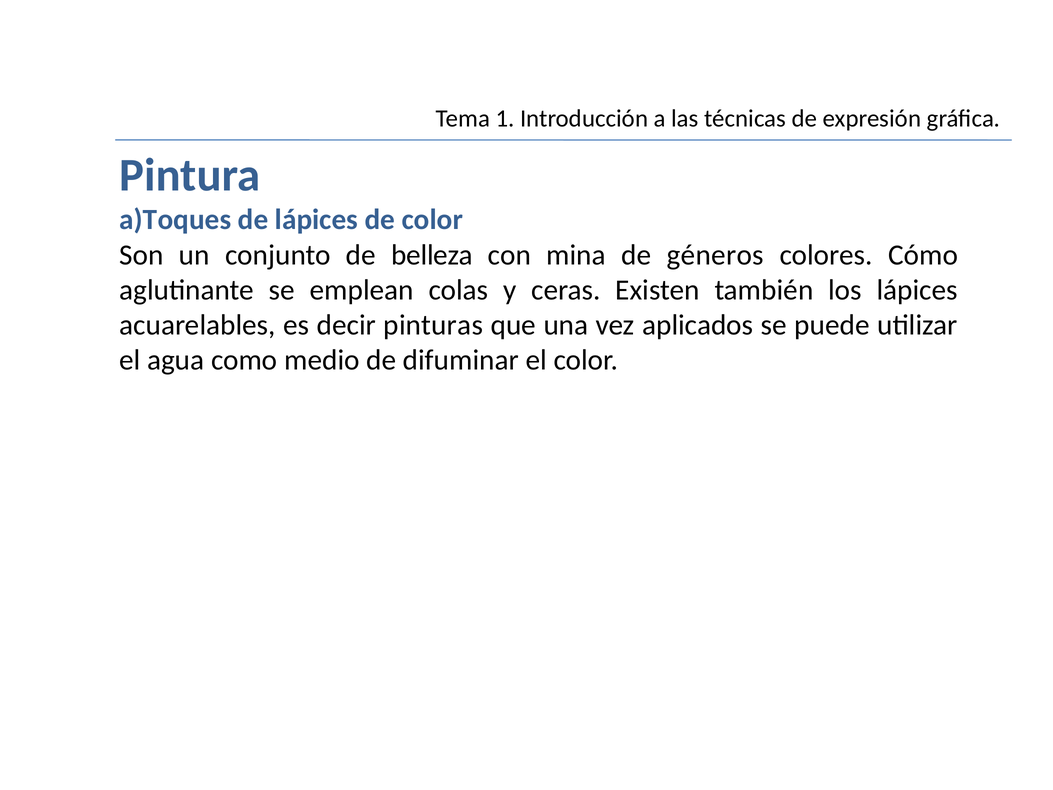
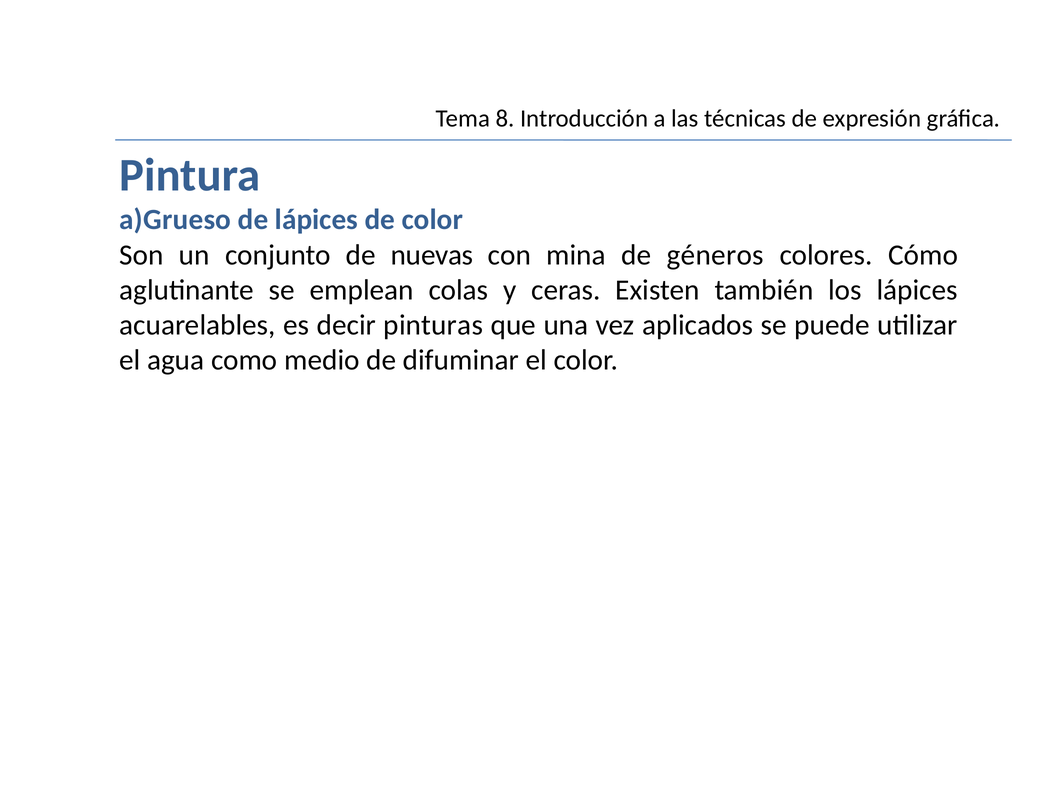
1: 1 -> 8 (505, 118)
a)Toques: a)Toques -> a)Grueso (175, 220)
belleza: belleza -> nuevas (432, 255)
